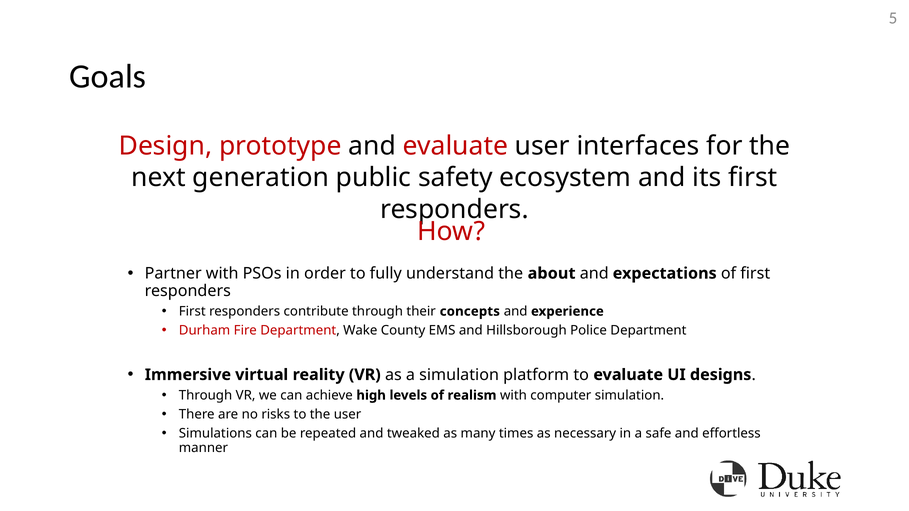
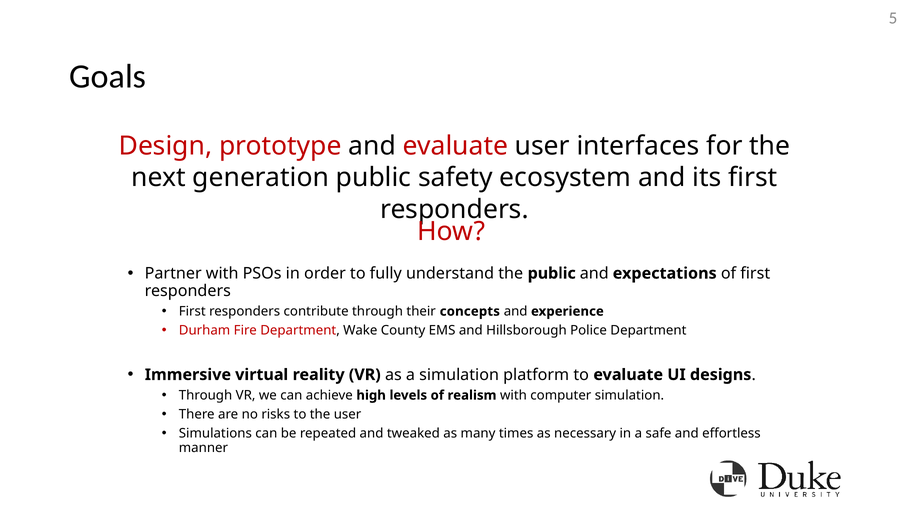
the about: about -> public (552, 274)
